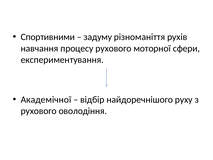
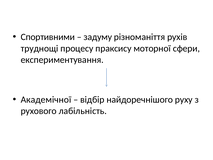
навчання: навчання -> труднощі (40, 48)
процесу рухового: рухового -> праксису (113, 48)
оволодіння: оволодіння -> лабільність (83, 111)
